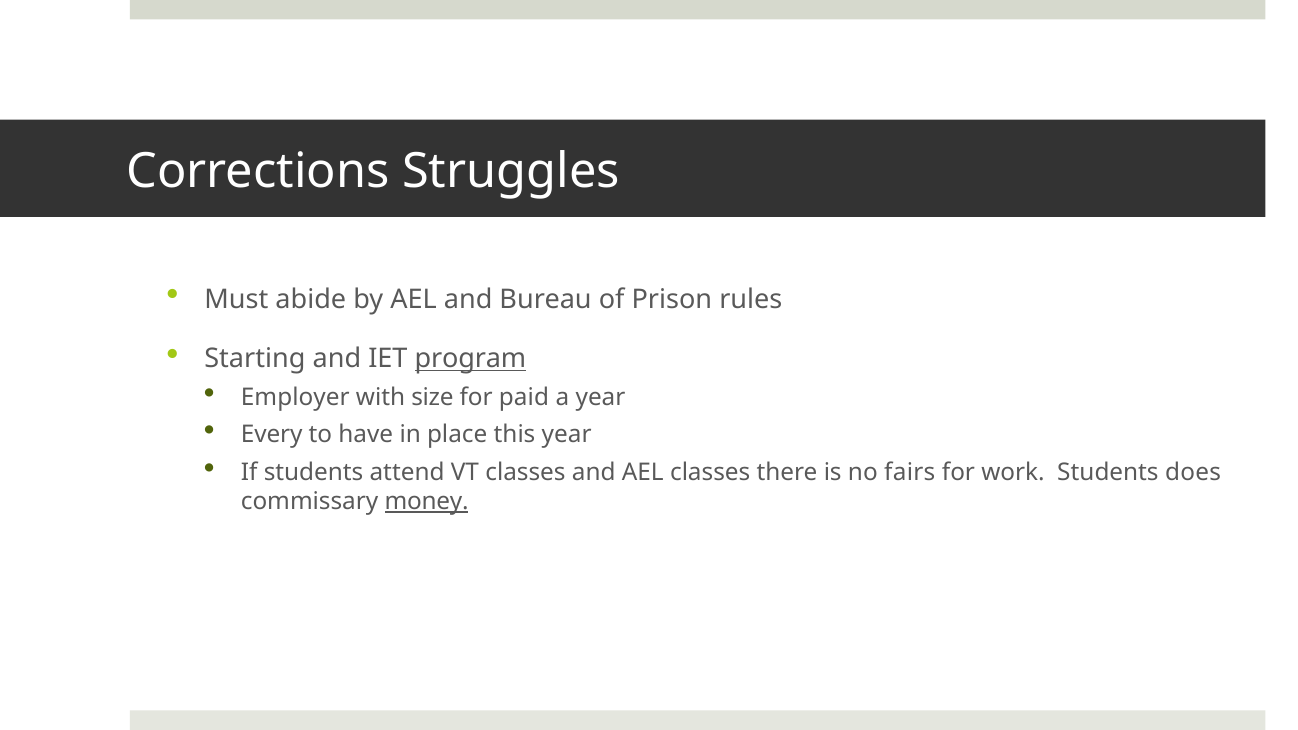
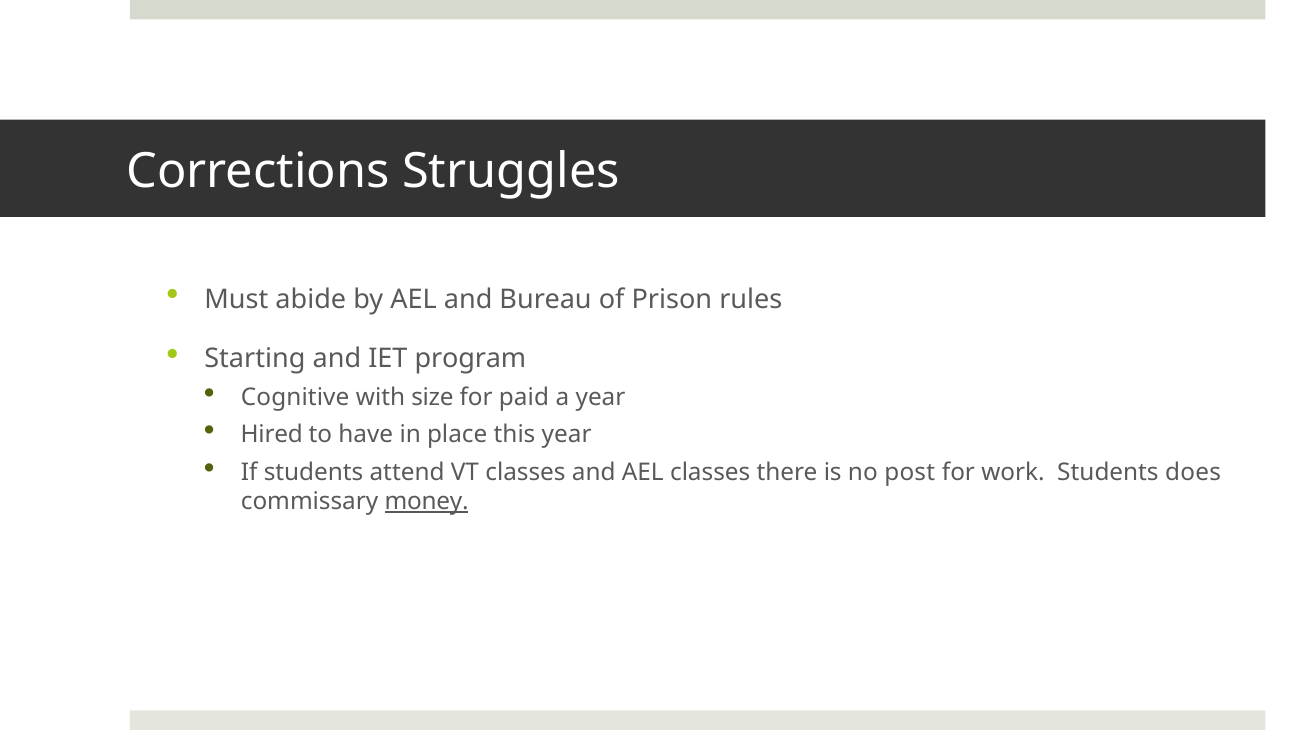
program underline: present -> none (470, 359)
Employer: Employer -> Cognitive (295, 398)
Every: Every -> Hired (272, 435)
fairs: fairs -> post (910, 472)
